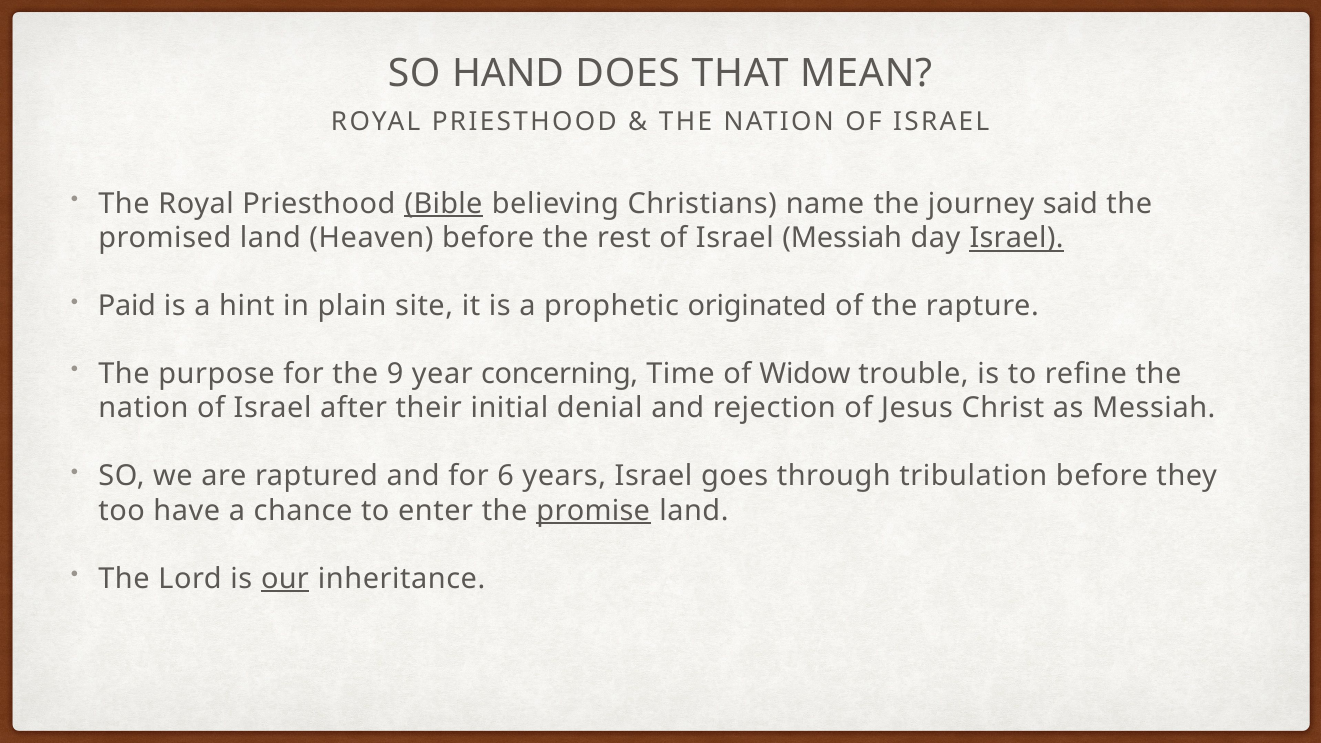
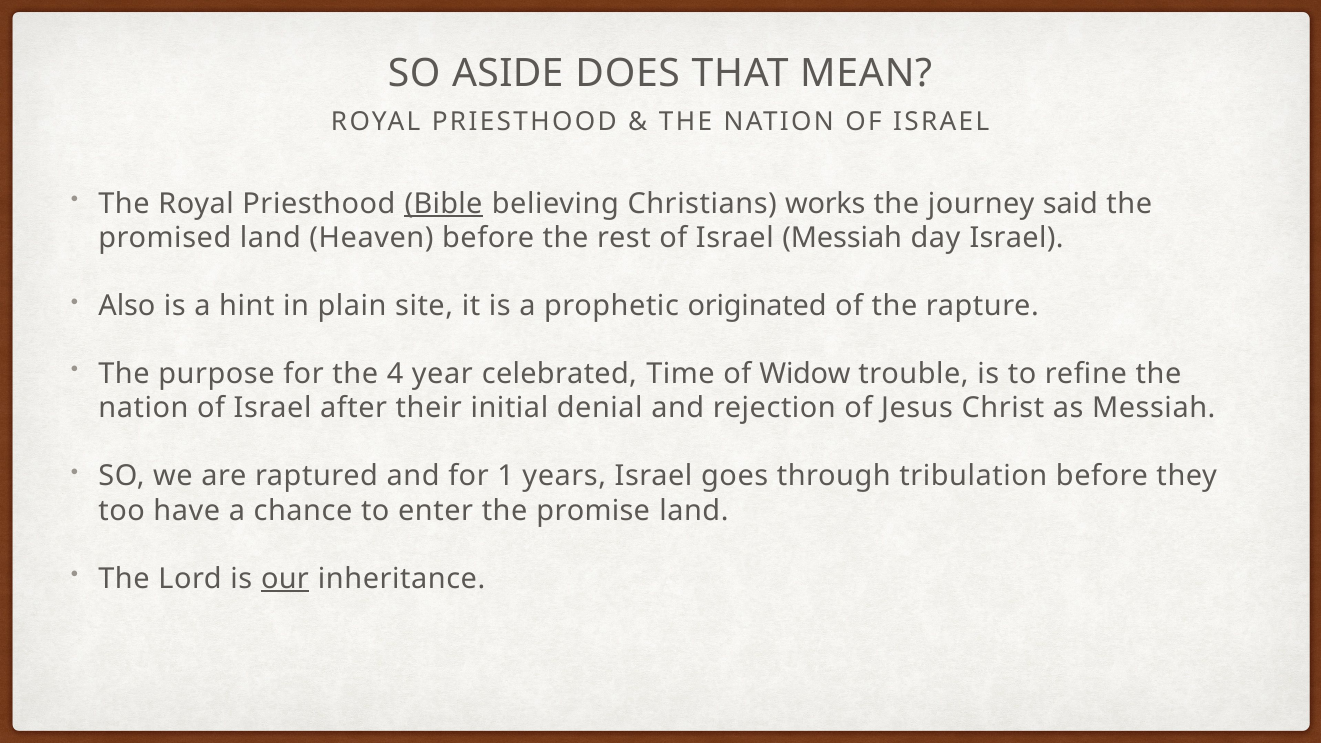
HAND: HAND -> ASIDE (508, 74)
name: name -> works (825, 204)
Israel underline: present -> none (1017, 238)
Paid: Paid -> Also (127, 306)
9: 9 -> 4 (395, 374)
concerning: concerning -> celebrated (559, 374)
6: 6 -> 1 (506, 476)
promise underline: present -> none (593, 511)
